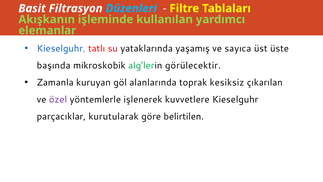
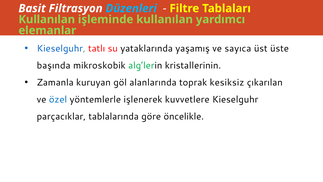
Akışkanın: Akışkanın -> Kullanılan (47, 19)
görülecektir: görülecektir -> kristallerinin (193, 65)
özel colour: purple -> blue (58, 99)
kurutularak: kurutularak -> tablalarında (114, 116)
belirtilen: belirtilen -> öncelikle (184, 116)
